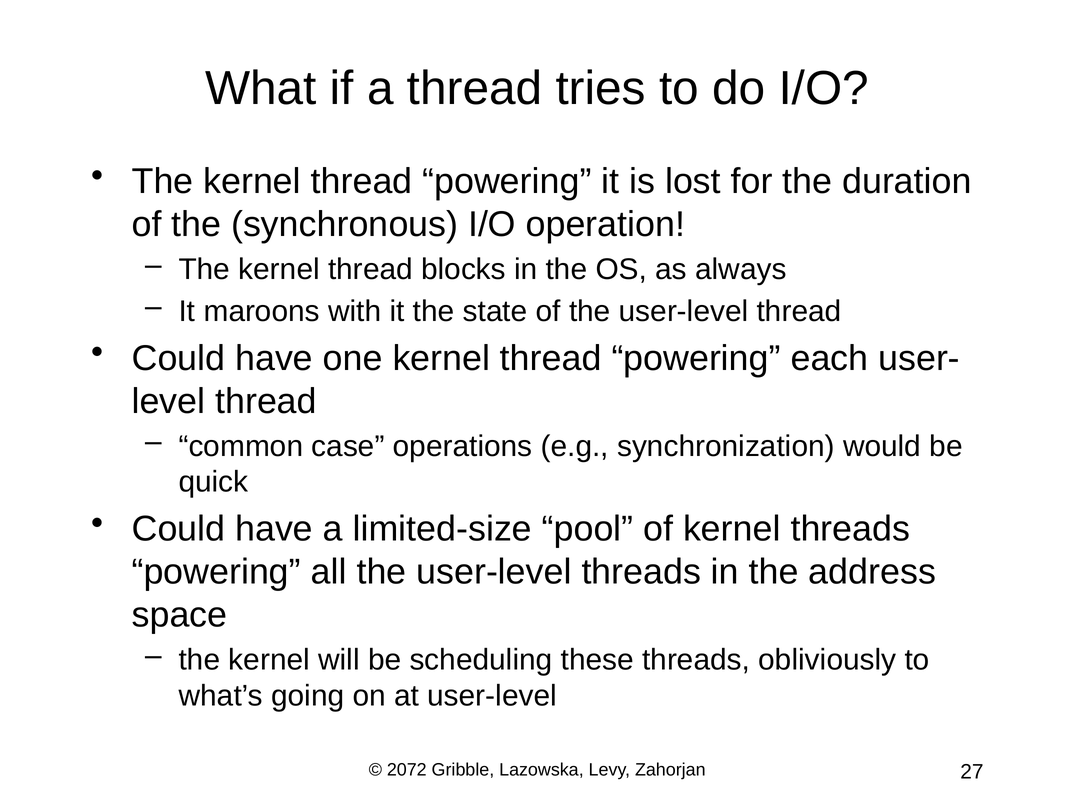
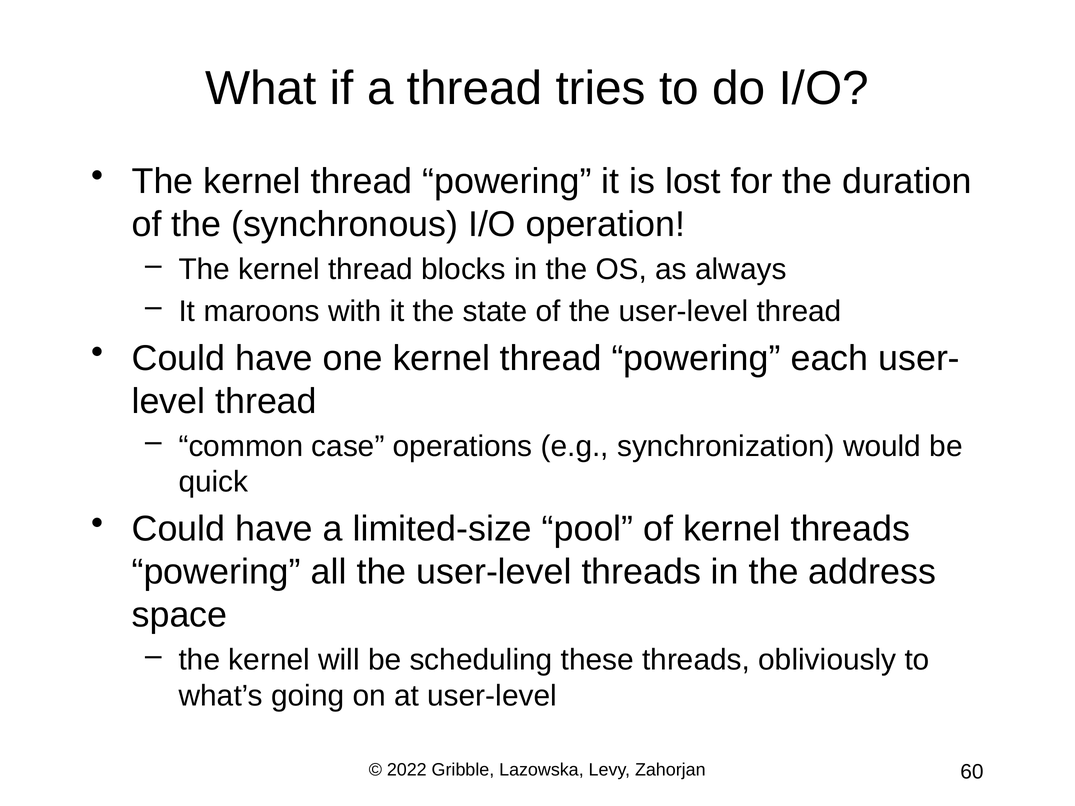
2072: 2072 -> 2022 (407, 770)
27: 27 -> 60 (972, 772)
